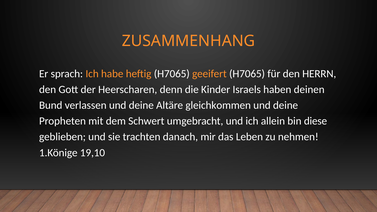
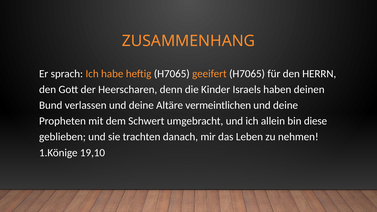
gleichkommen: gleichkommen -> vermeintlichen (218, 105)
